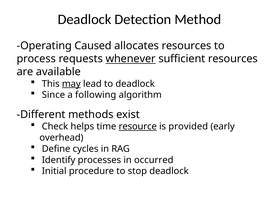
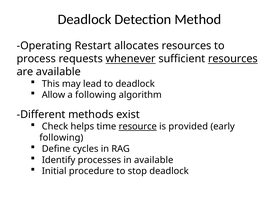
Caused: Caused -> Restart (93, 46)
resources underline: none -> present (233, 59)
may underline: present -> none (71, 84)
Since: Since -> Allow (53, 95)
overhead: overhead -> following (61, 138)
in occurred: occurred -> available (154, 160)
